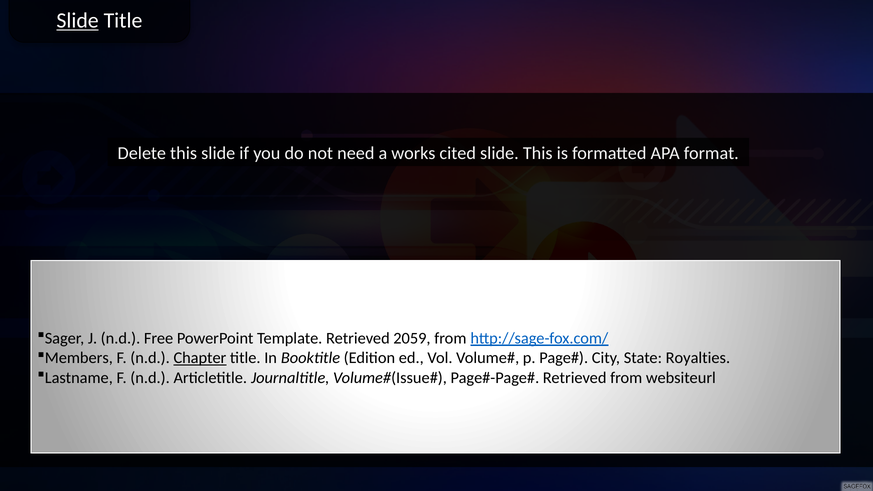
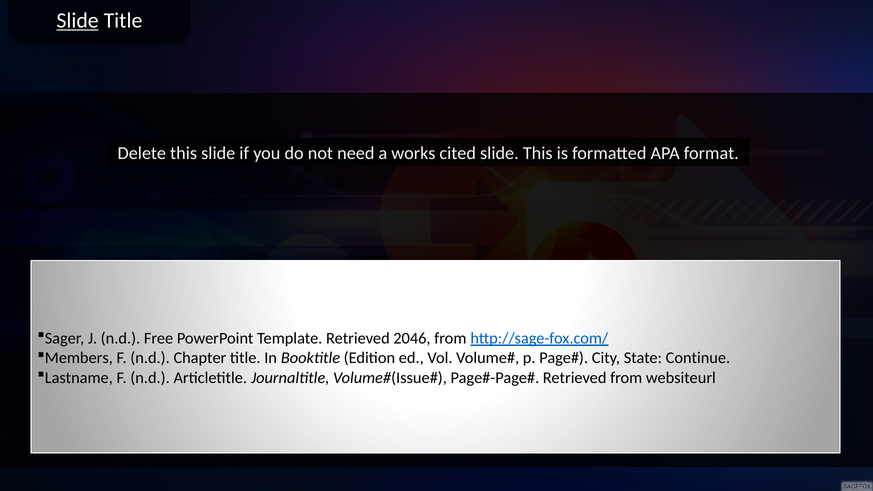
2059: 2059 -> 2046 (412, 338)
Chapter underline: present -> none (200, 358)
Royalties: Royalties -> Continue (698, 358)
